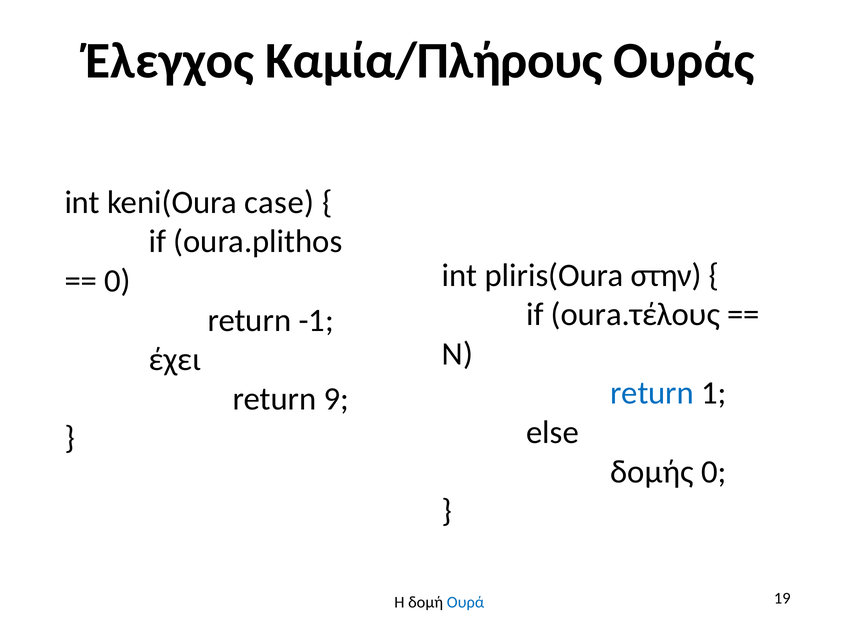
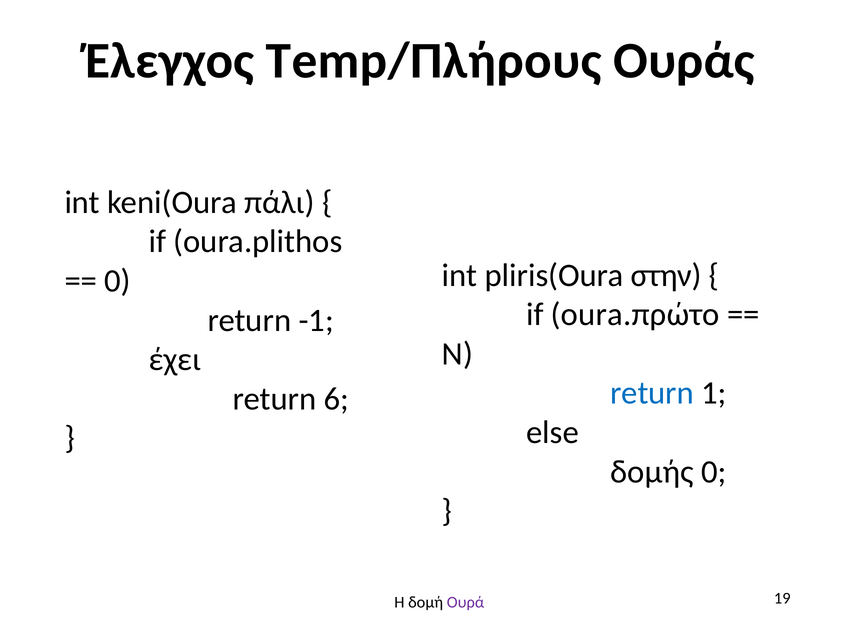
Καμία/Πλήρους: Καμία/Πλήρους -> Temp/Πλήρους (434, 61)
case: case -> πάλι (279, 202)
oura.τέλους: oura.τέλους -> oura.πρώτο (635, 314)
9: 9 -> 6 (336, 399)
Ουρά colour: blue -> purple (466, 602)
